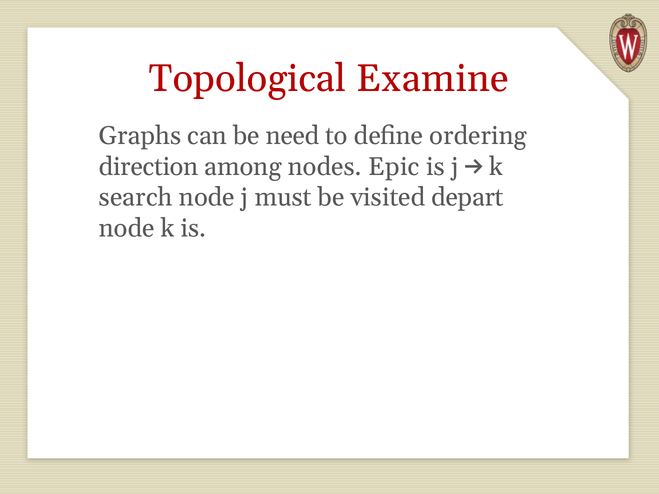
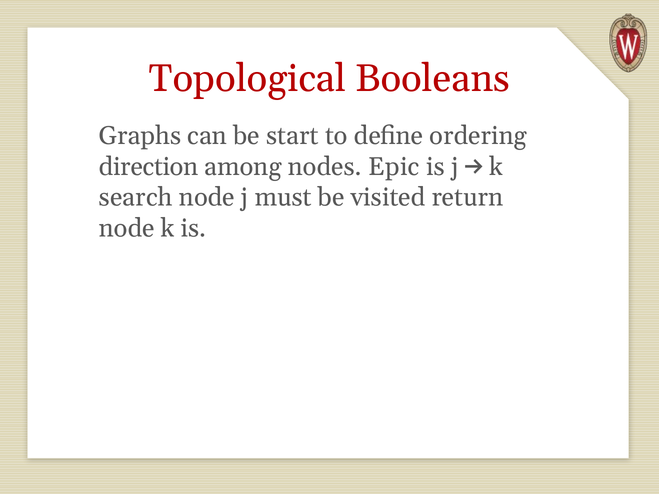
Examine: Examine -> Booleans (433, 78)
need: need -> start (292, 136)
depart: depart -> return (467, 197)
